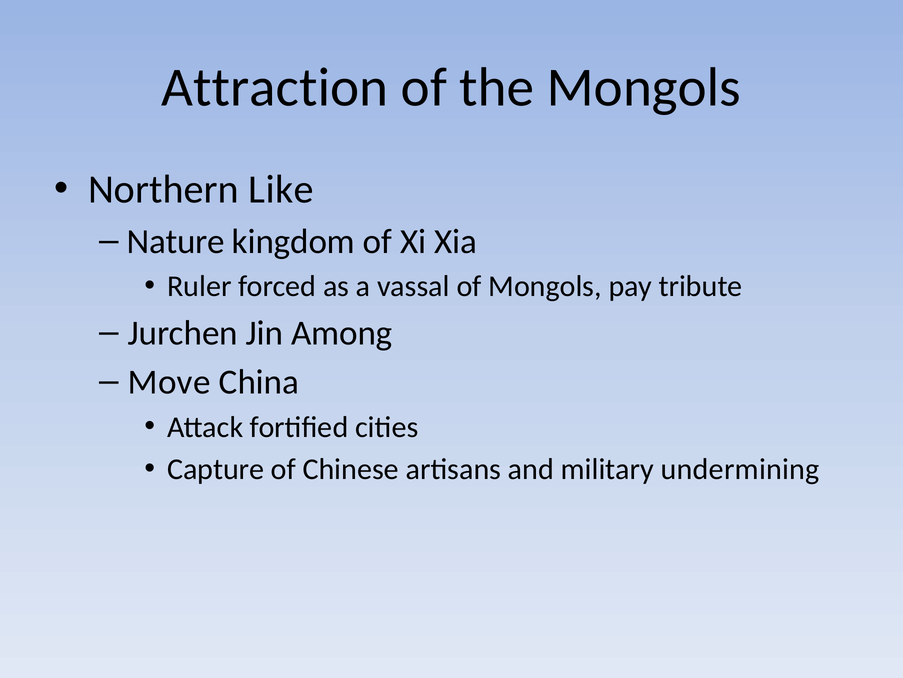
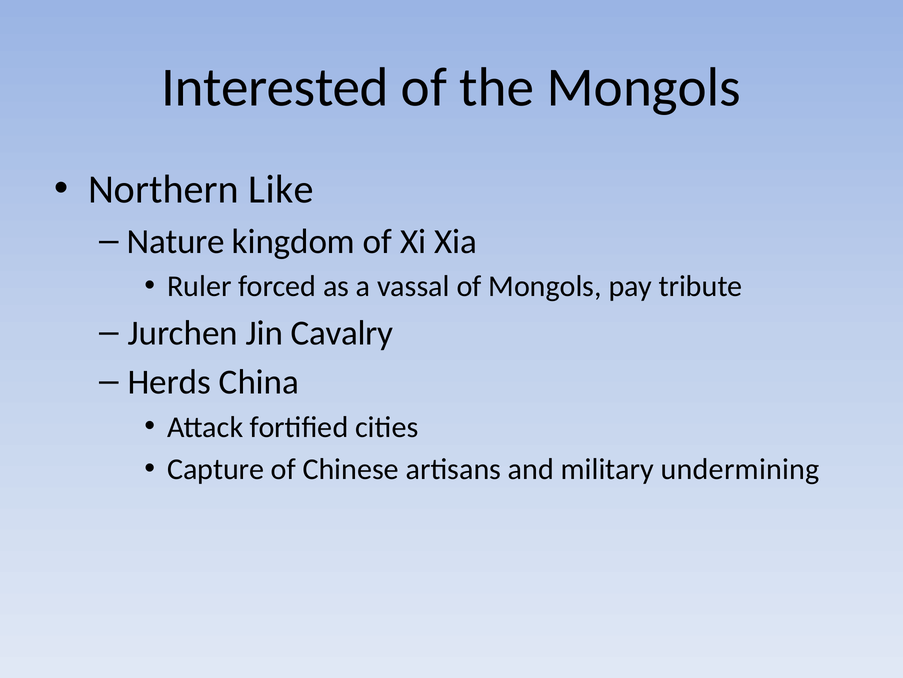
Attraction: Attraction -> Interested (275, 87)
Among: Among -> Cavalry (342, 333)
Move: Move -> Herds (169, 382)
